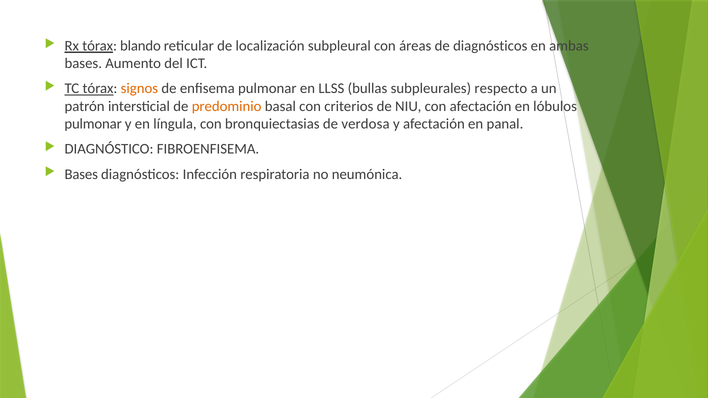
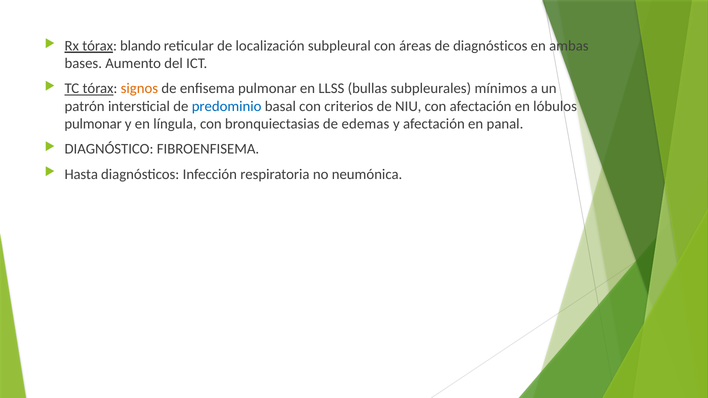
respecto: respecto -> mínimos (501, 89)
predominio colour: orange -> blue (227, 106)
verdosa: verdosa -> edemas (365, 124)
Bases: Bases -> Hasta (81, 174)
